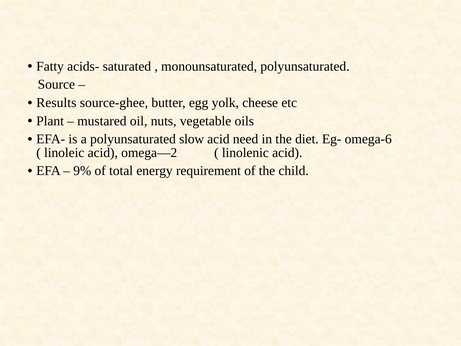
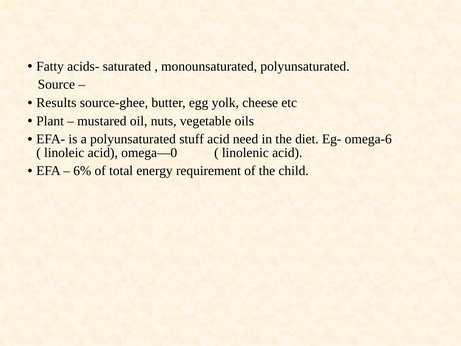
slow: slow -> stuff (192, 139)
omega—2: omega—2 -> omega—0 (149, 153)
9%: 9% -> 6% (82, 171)
